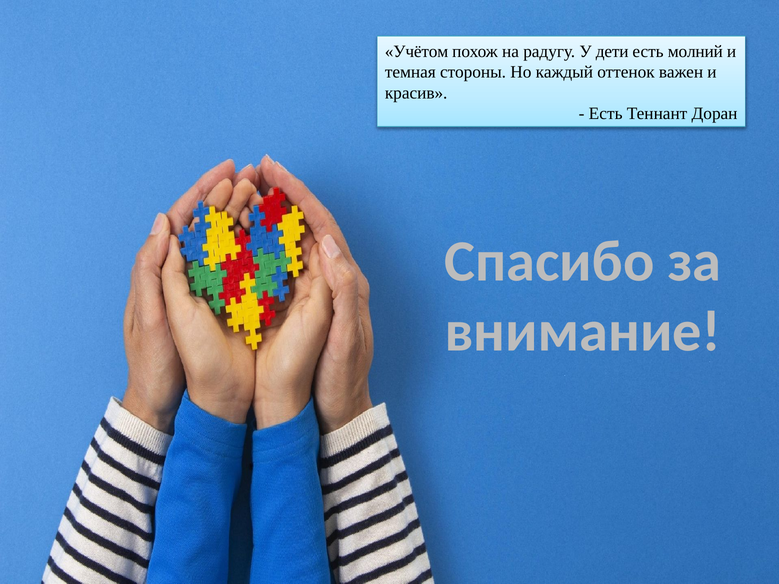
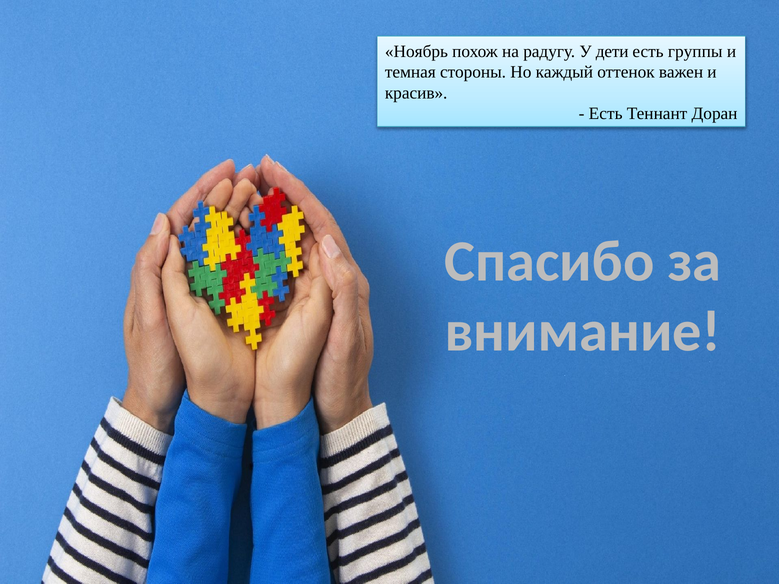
Учётом: Учётом -> Ноябрь (416, 51)
молний: молний -> группы (695, 51)
